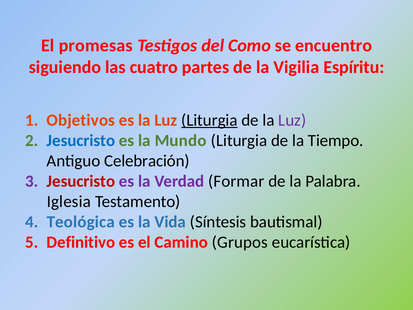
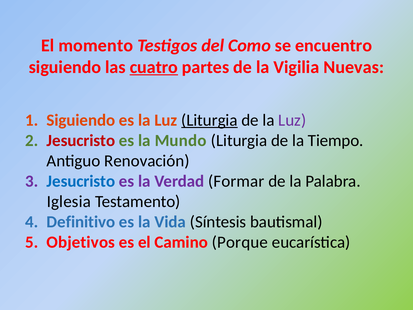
promesas: promesas -> momento (96, 46)
cuatro underline: none -> present (154, 67)
Espíritu: Espíritu -> Nuevas (354, 67)
Objetivos: Objetivos -> Siguiendo (81, 120)
Jesucristo colour: blue -> red (81, 140)
Celebración: Celebración -> Renovación (147, 161)
Jesucristo colour: red -> blue (81, 181)
Teológica: Teológica -> Definitivo (81, 222)
Definitivo: Definitivo -> Objetivos (81, 242)
Grupos: Grupos -> Porque (240, 242)
